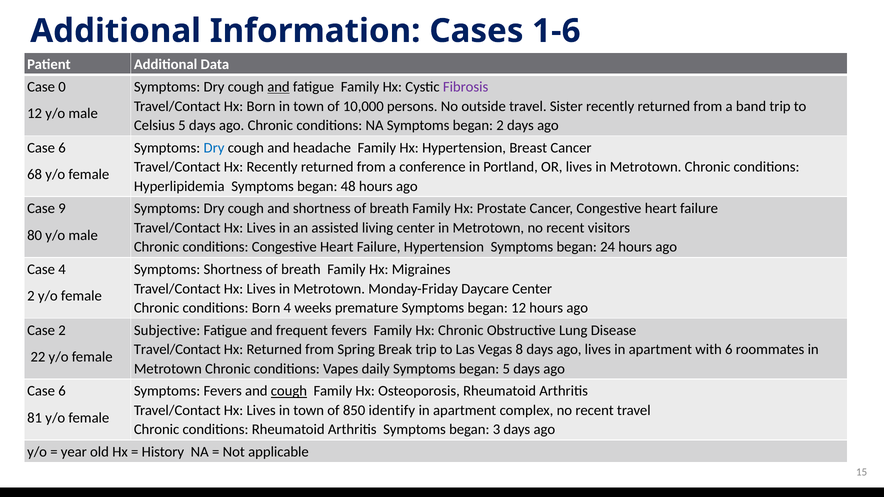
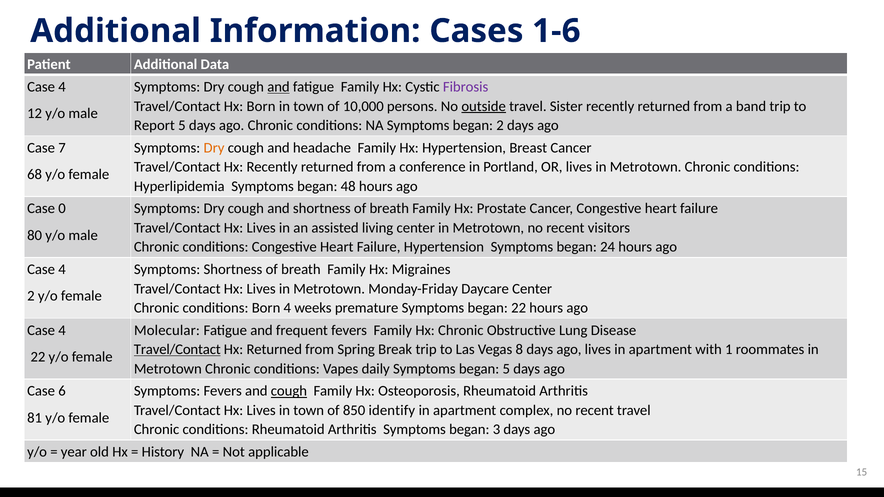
0: 0 -> 4 (62, 87)
outside underline: none -> present (484, 106)
Celsius: Celsius -> Report (154, 125)
6: 6 -> 7 (62, 148)
Dry colour: blue -> orange (214, 148)
9: 9 -> 0 (62, 209)
began 12: 12 -> 22 (519, 308)
2: 2 -> 4 (62, 330)
Subjective: Subjective -> Molecular (167, 330)
Travel/Contact underline: none -> present (177, 350)
with 6: 6 -> 1 (729, 350)
